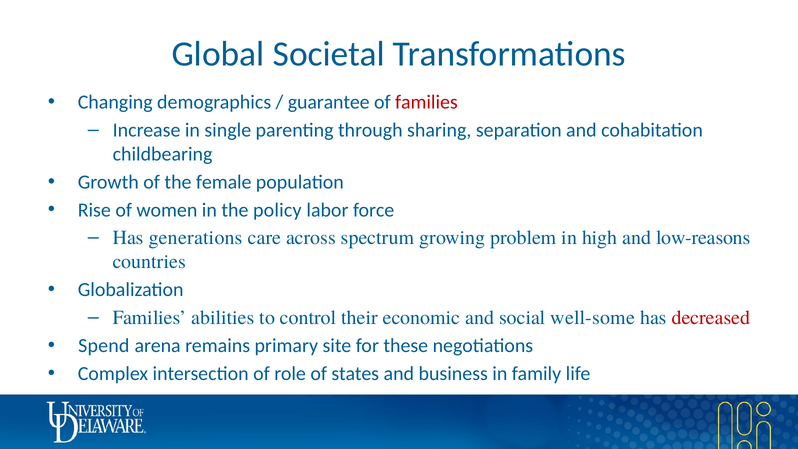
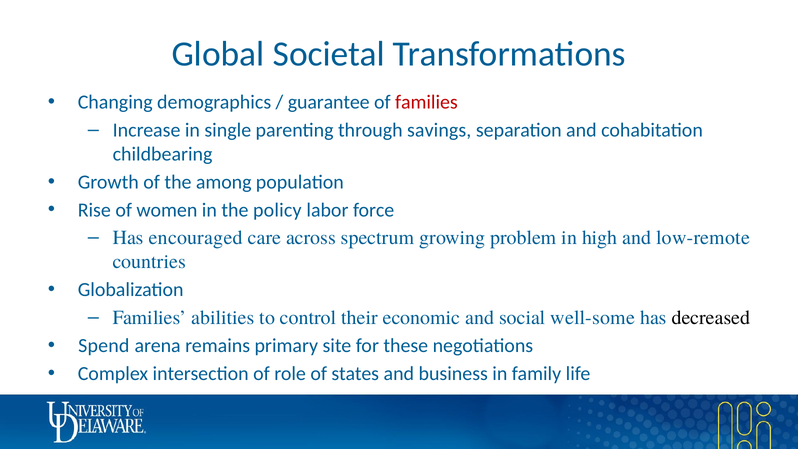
sharing: sharing -> savings (439, 130)
female: female -> among (224, 182)
generations: generations -> encouraged (196, 238)
low-reasons: low-reasons -> low-remote (703, 238)
decreased colour: red -> black (711, 318)
